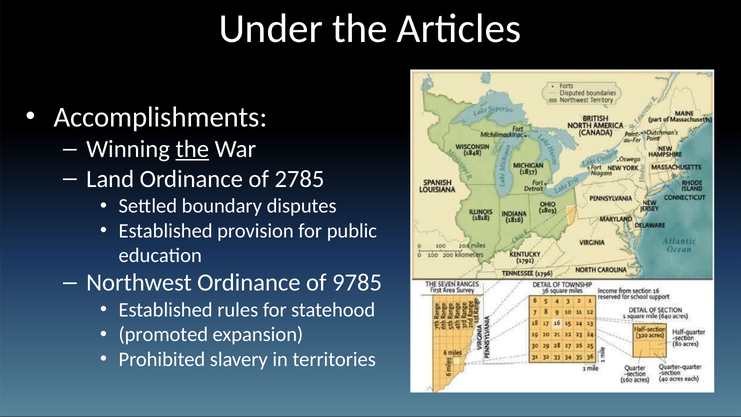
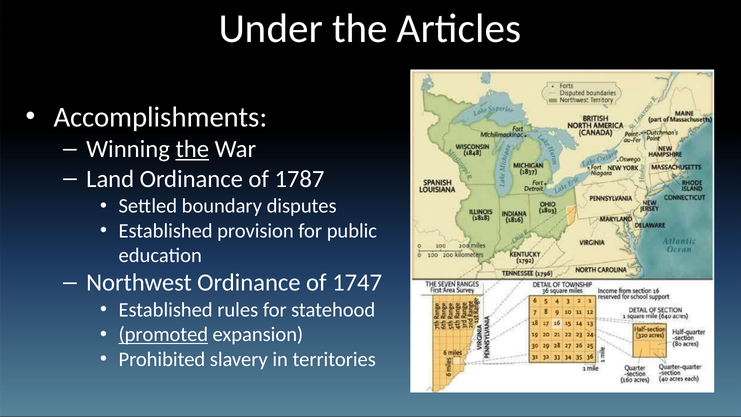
2785: 2785 -> 1787 (299, 179)
9785: 9785 -> 1747 (357, 283)
promoted underline: none -> present (163, 335)
